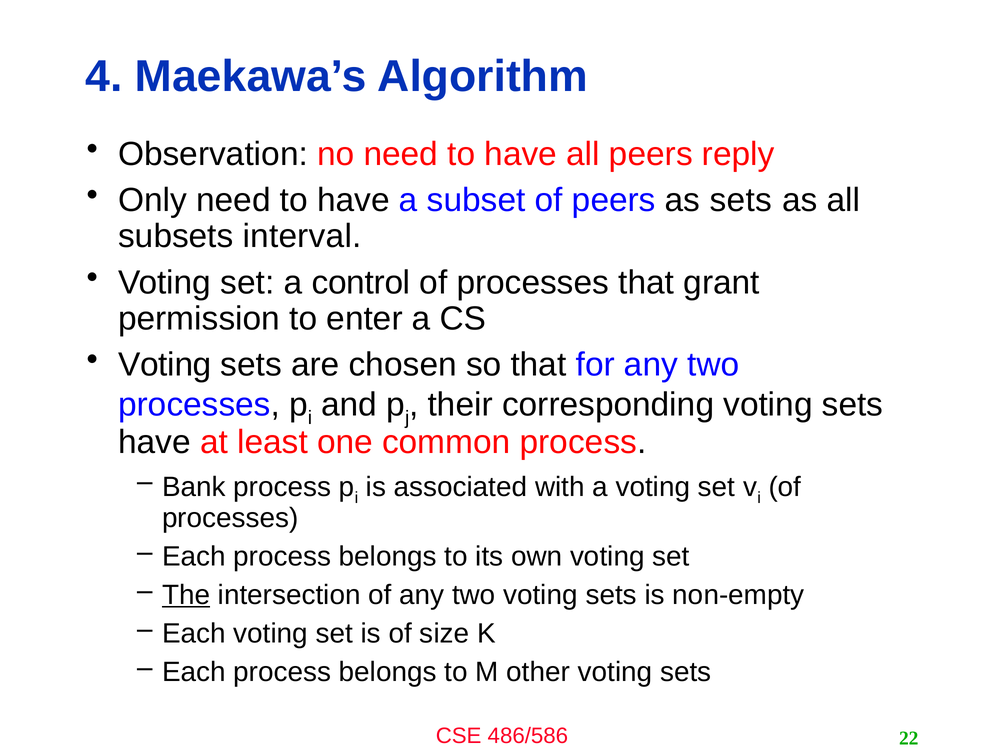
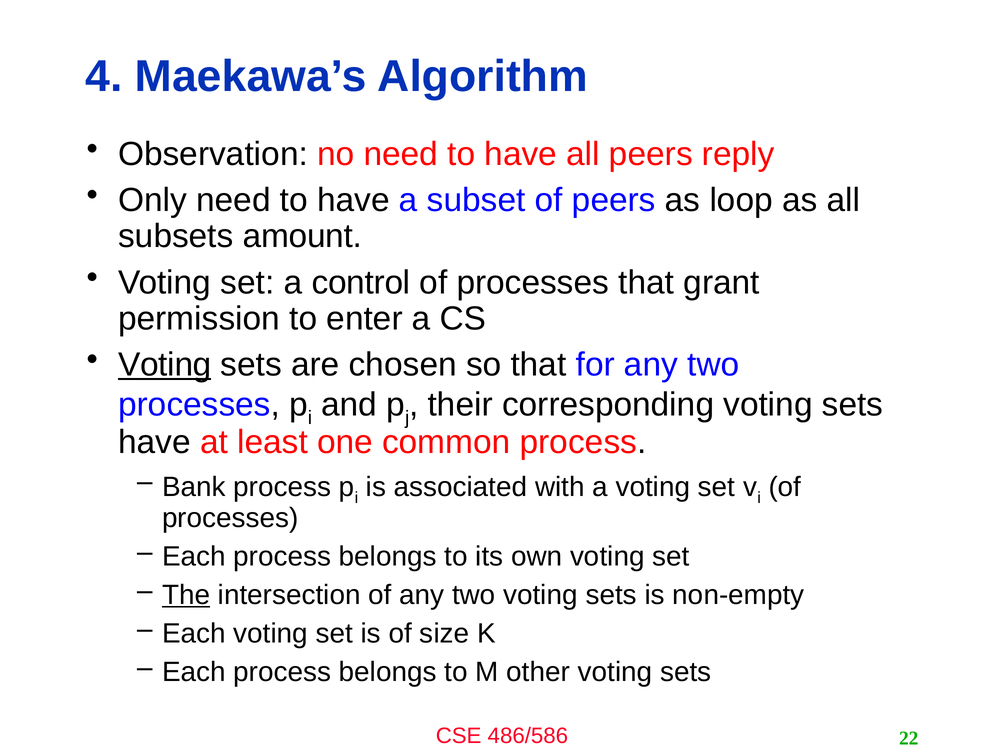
as sets: sets -> loop (741, 200)
interval: interval -> amount (302, 236)
Voting underline: none -> present (165, 365)
